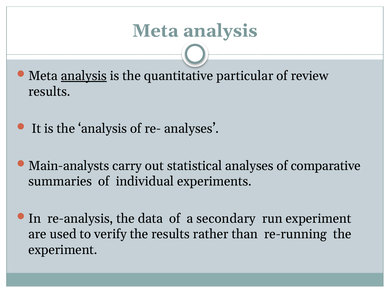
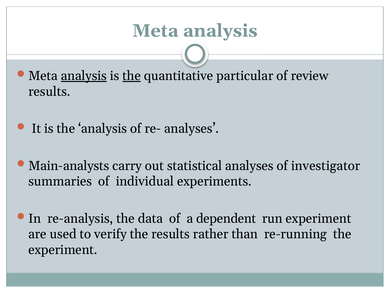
the underline: none -> present (132, 76)
comparative: comparative -> investigator (326, 165)
secondary: secondary -> dependent (226, 218)
